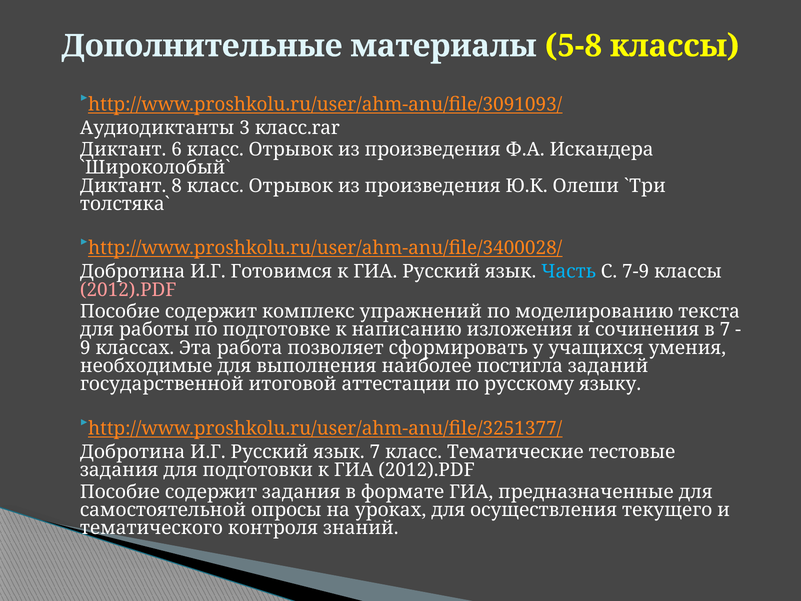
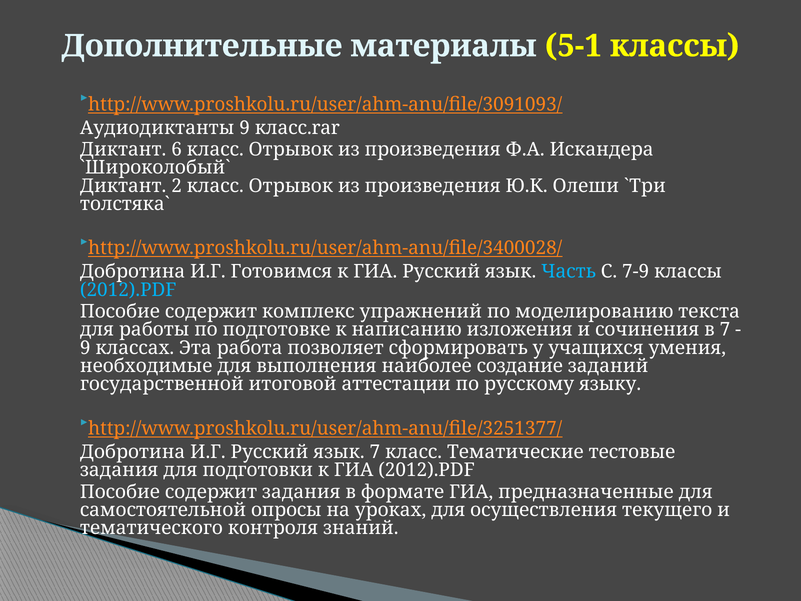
5-8: 5-8 -> 5-1 (573, 46)
Аудиодиктанты 3: 3 -> 9 (245, 128)
8: 8 -> 2 (177, 186)
2012).PDF colour: pink -> light blue (128, 290)
постигла: постигла -> создание (520, 366)
